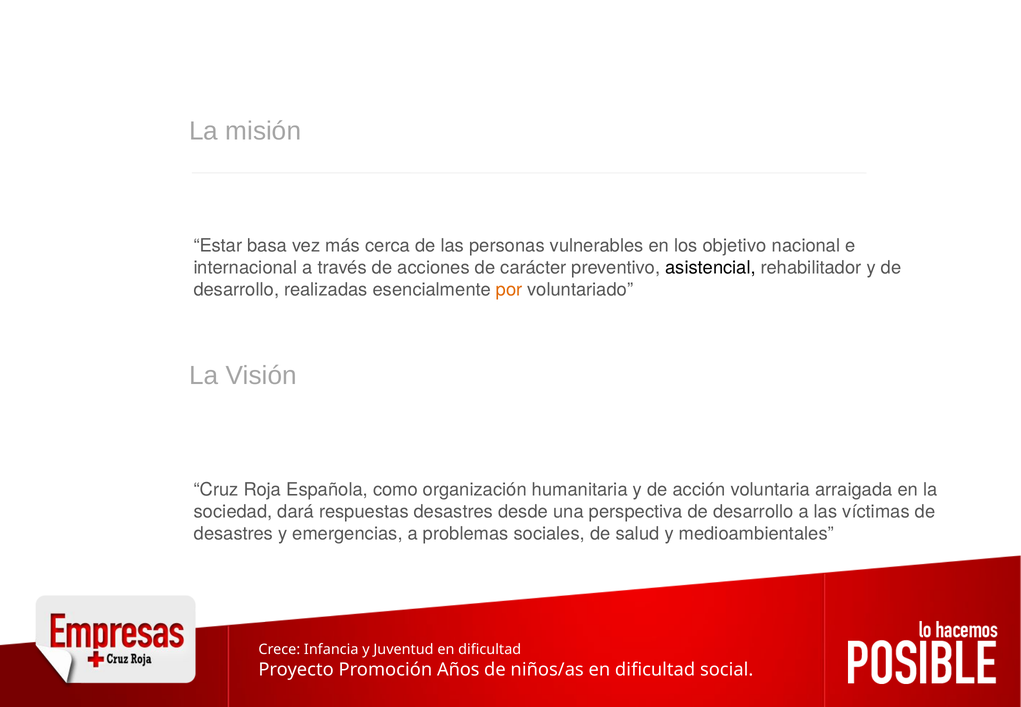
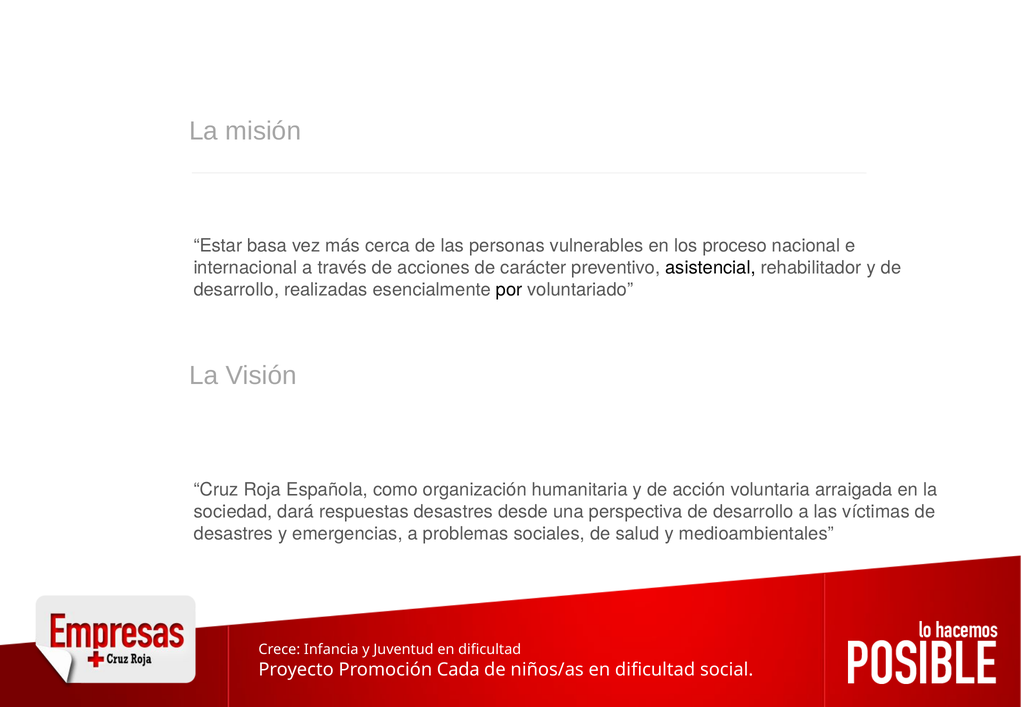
objetivo: objetivo -> proceso (735, 246)
por colour: orange -> black (509, 290)
Años: Años -> Cada (458, 670)
